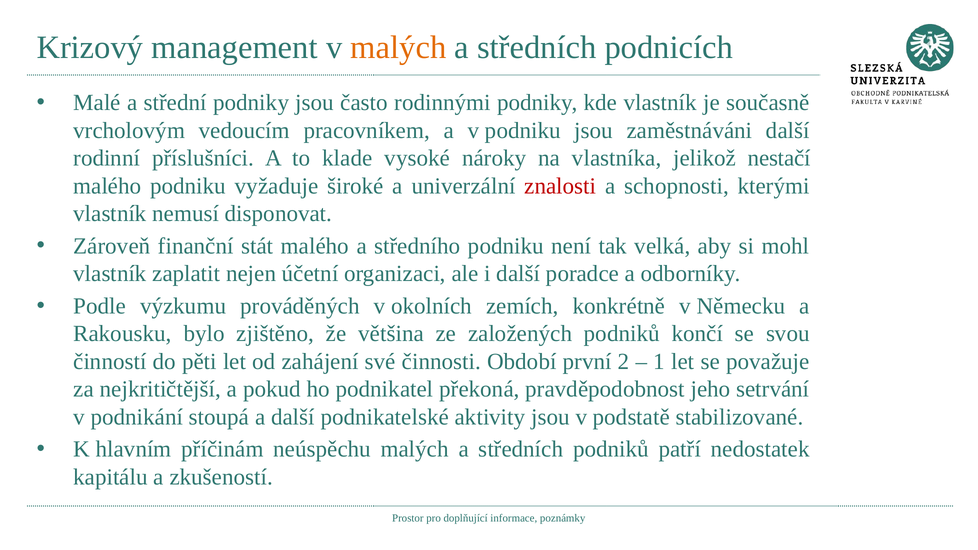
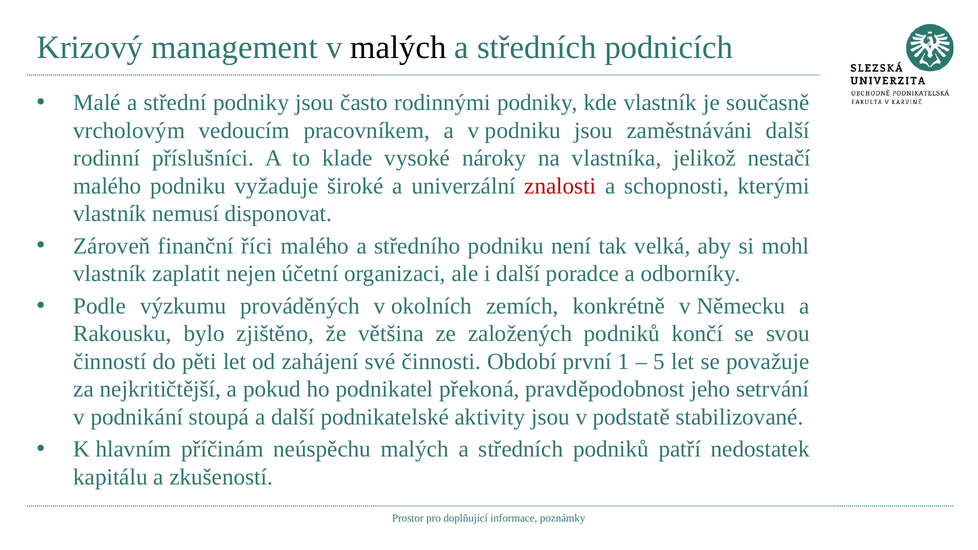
malých colour: orange -> black (398, 48)
stát: stát -> říci (257, 246)
2: 2 -> 1 (624, 362)
1: 1 -> 5 (659, 362)
